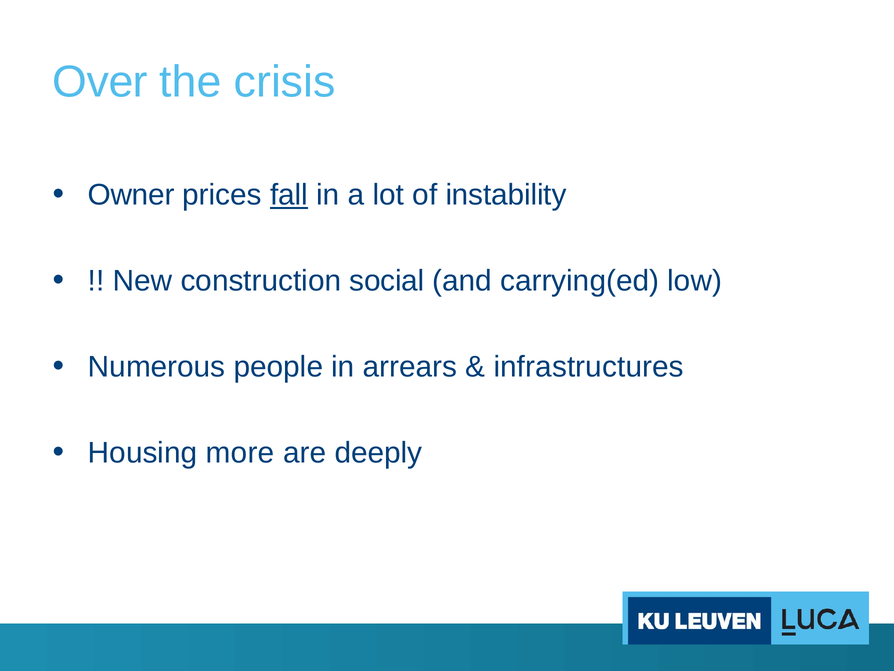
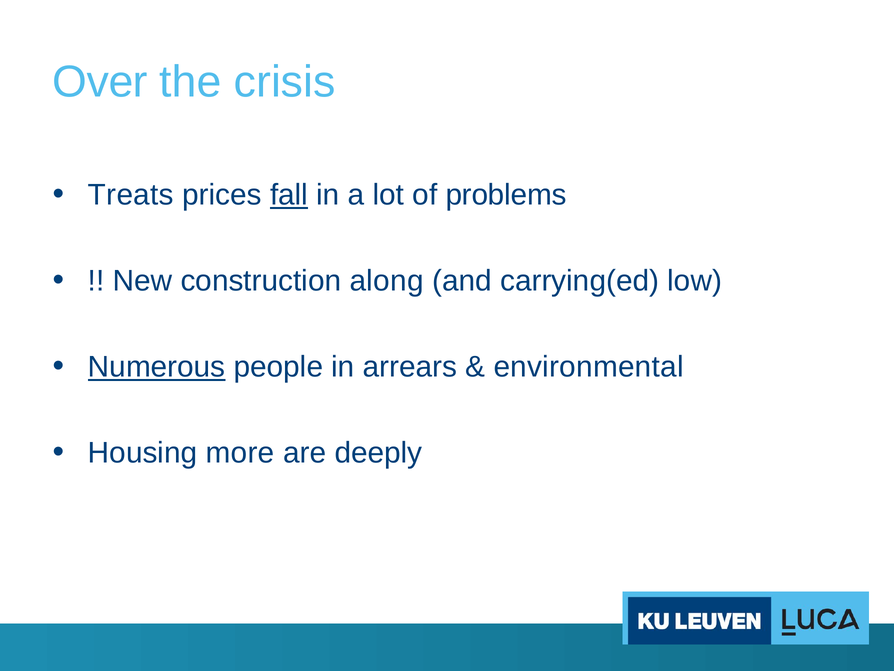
Owner: Owner -> Treats (131, 195)
instability: instability -> problems (506, 195)
social: social -> along (387, 281)
Numerous underline: none -> present (157, 367)
infrastructures: infrastructures -> environmental (589, 367)
